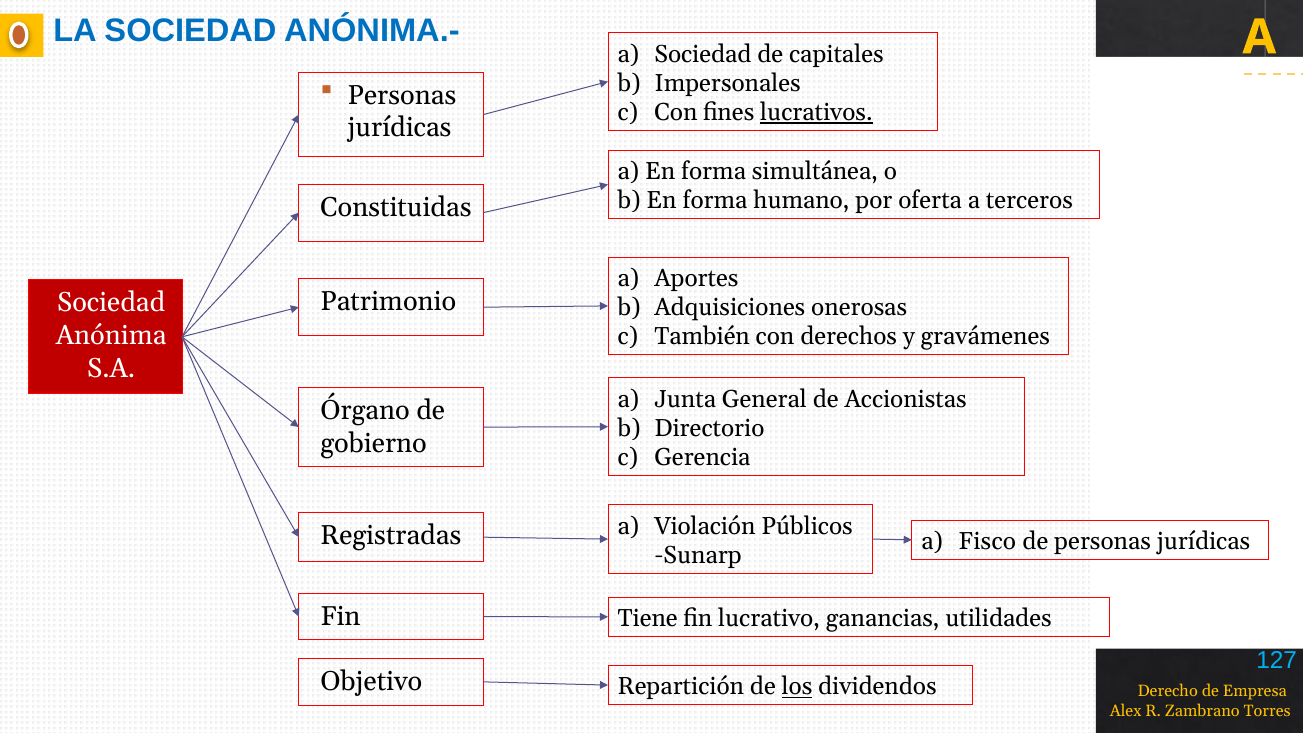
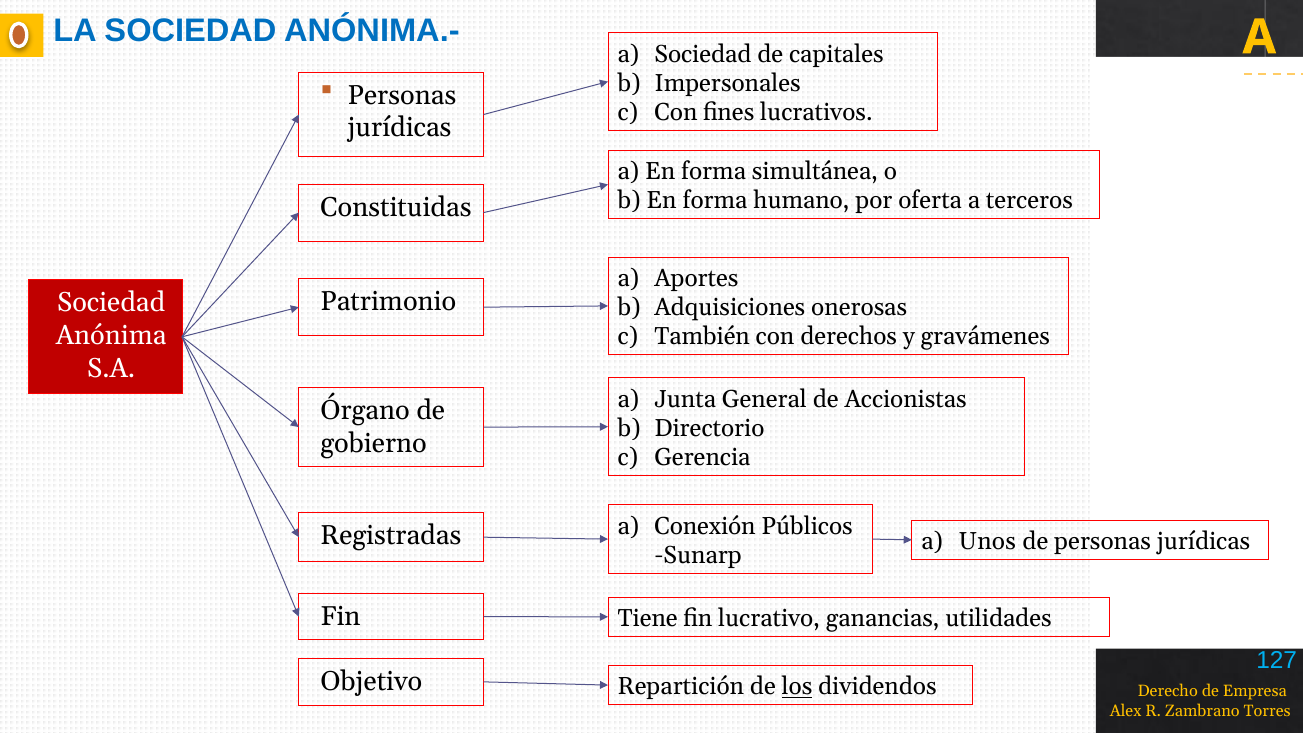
lucrativos underline: present -> none (816, 113)
Violación: Violación -> Conexión (705, 526)
Fisco: Fisco -> Unos (987, 542)
